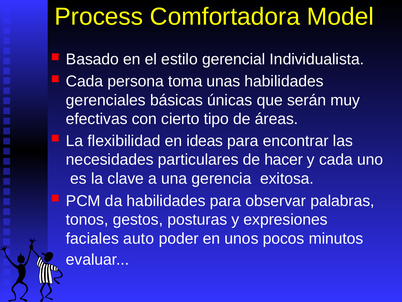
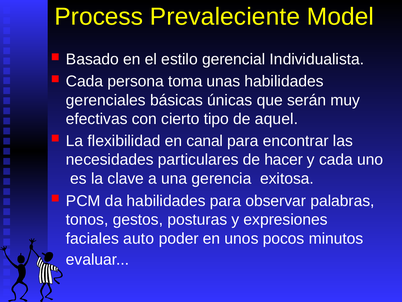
Comfortadora: Comfortadora -> Prevaleciente (225, 17)
áreas: áreas -> aquel (277, 119)
ideas: ideas -> canal (205, 141)
